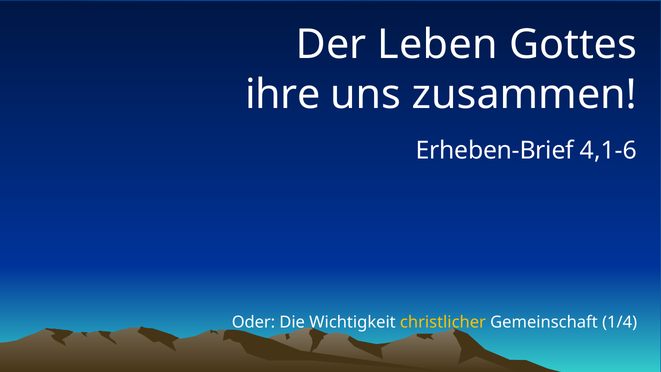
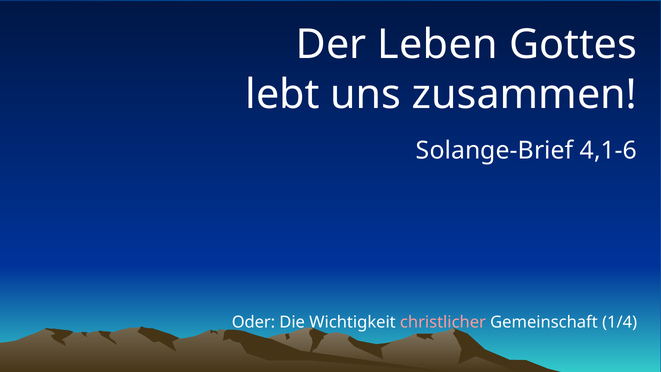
ihre: ihre -> lebt (283, 94)
Erheben-Brief: Erheben-Brief -> Solange-Brief (495, 150)
christlicher colour: yellow -> pink (443, 322)
